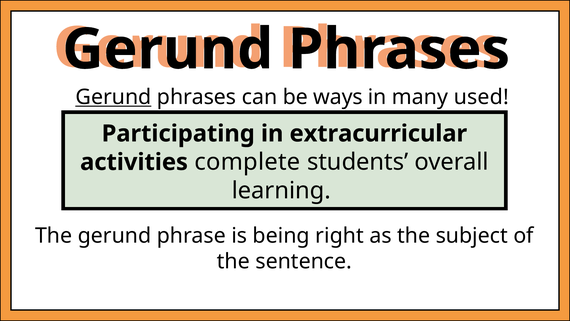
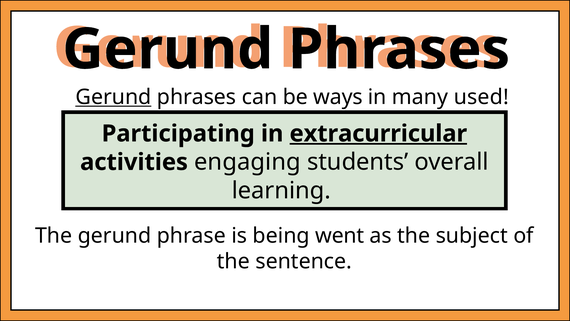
extracurricular underline: none -> present (378, 133)
complete: complete -> engaging (248, 162)
right: right -> went (340, 236)
